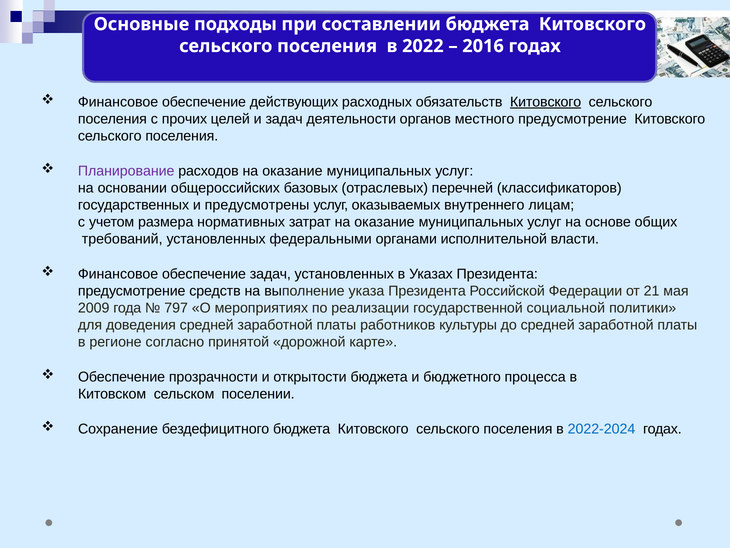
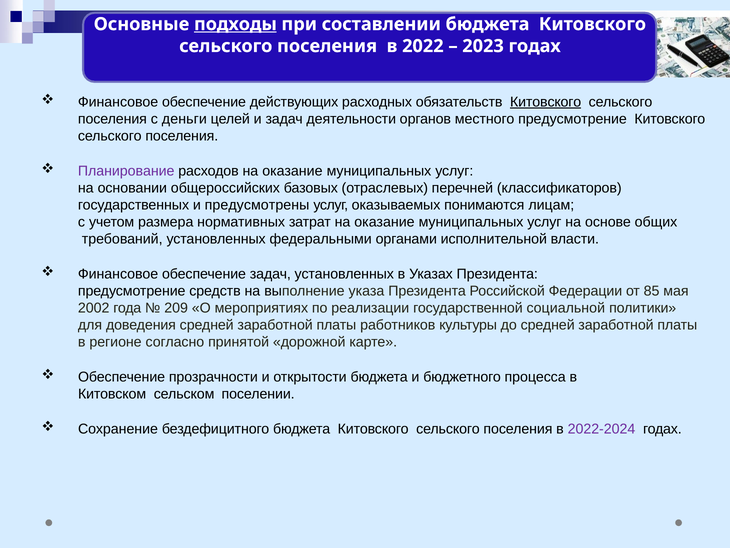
подходы underline: none -> present (235, 24)
2016: 2016 -> 2023 (483, 46)
прочих: прочих -> деньги (184, 119)
внутреннего: внутреннего -> понимаются (484, 205)
21: 21 -> 85 (652, 291)
2009: 2009 -> 2002 (94, 308)
797: 797 -> 209 (176, 308)
2022-2024 colour: blue -> purple (601, 429)
